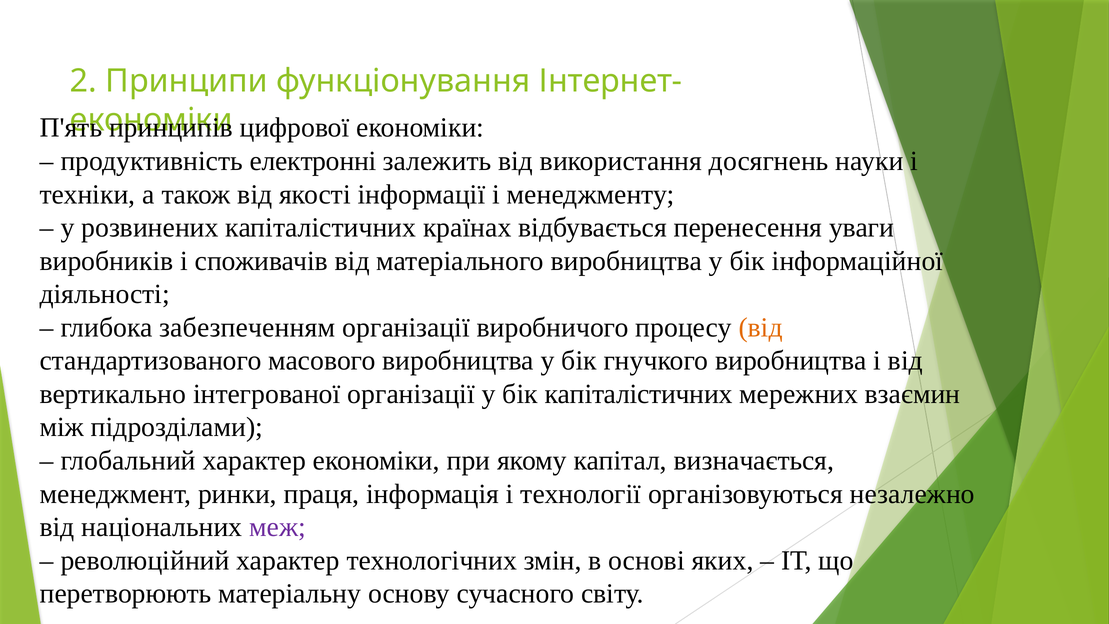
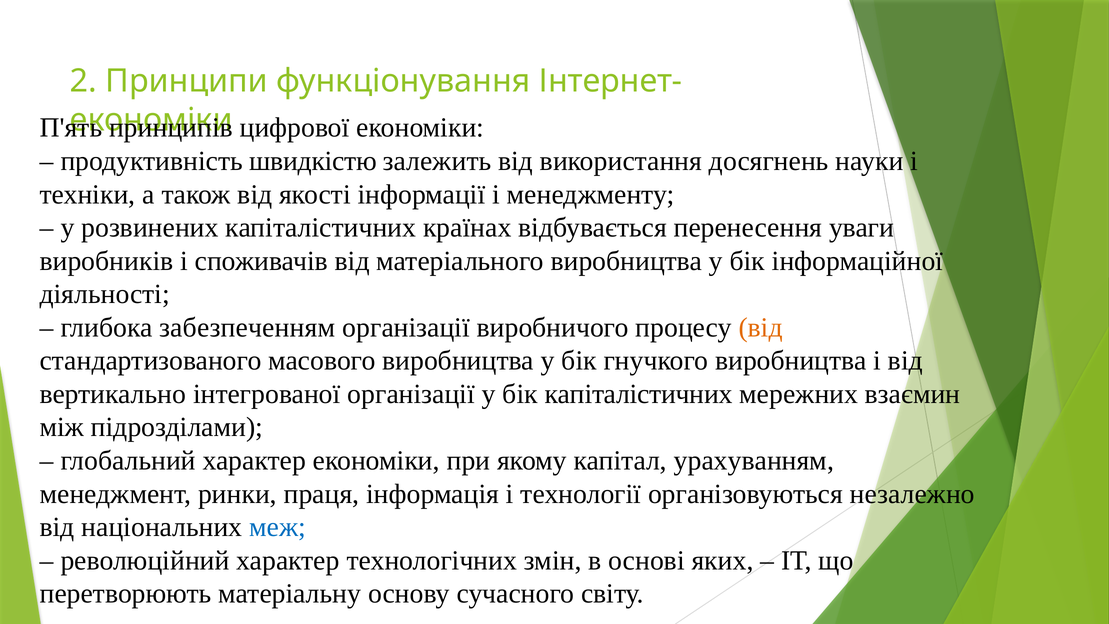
електронні: електронні -> швидкістю (313, 161)
визначається: визначається -> урахуванням (754, 460)
меж colour: purple -> blue (278, 527)
